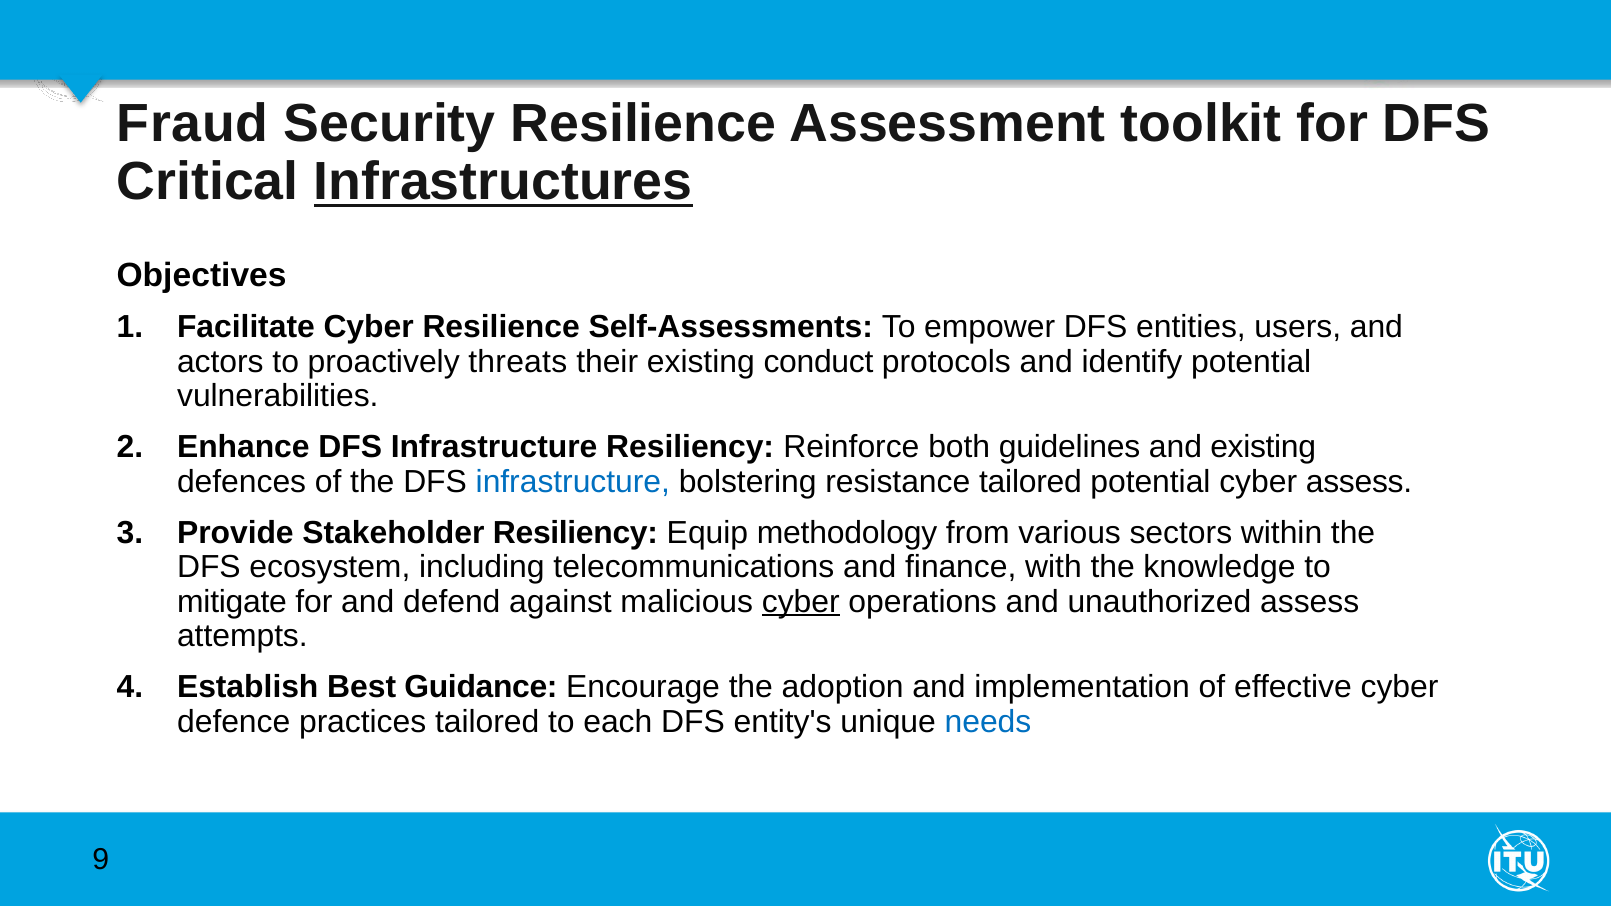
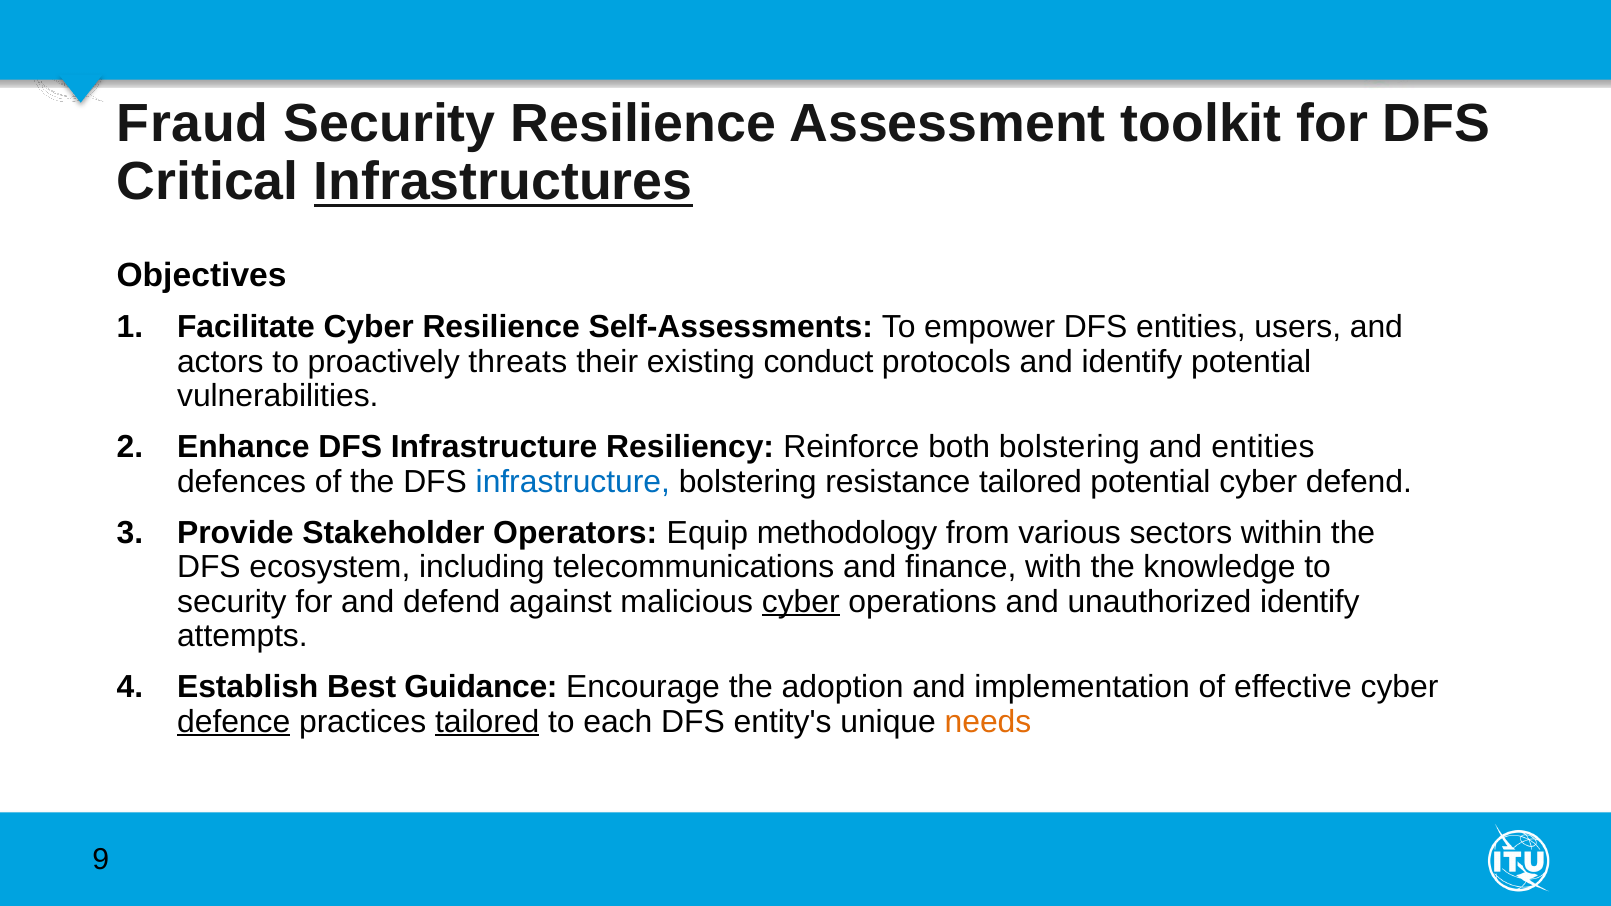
both guidelines: guidelines -> bolstering (1069, 447)
and existing: existing -> entities (1263, 447)
cyber assess: assess -> defend (1359, 482)
Stakeholder Resiliency: Resiliency -> Operators (575, 533)
mitigate: mitigate -> security (232, 602)
unauthorized assess: assess -> identify (1310, 602)
defence underline: none -> present (234, 722)
tailored underline: none -> present (487, 722)
needs colour: blue -> orange (988, 722)
